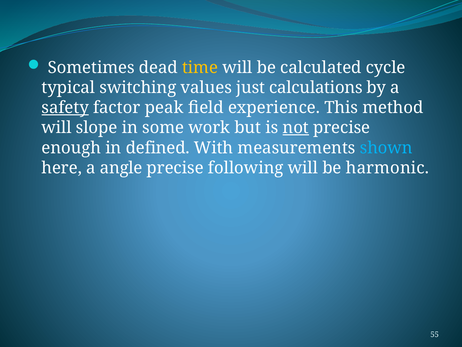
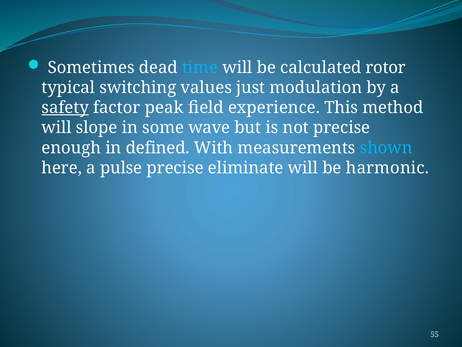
time colour: yellow -> light blue (200, 68)
cycle: cycle -> rotor (386, 68)
calculations: calculations -> modulation (316, 88)
work: work -> wave (209, 128)
not underline: present -> none (296, 128)
angle: angle -> pulse (121, 168)
following: following -> eliminate (246, 168)
